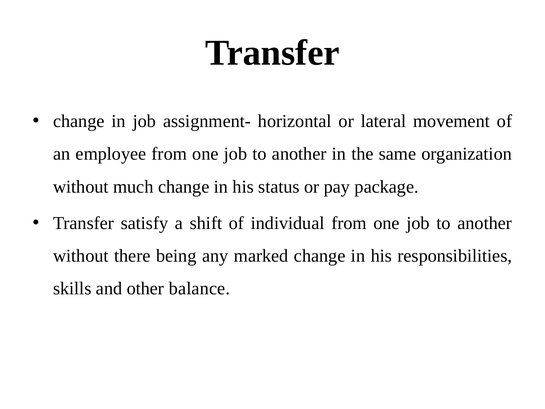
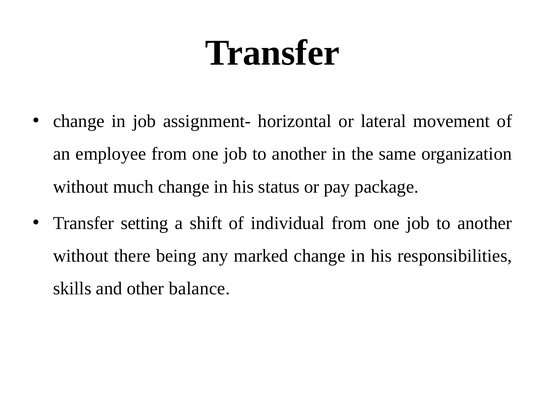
satisfy: satisfy -> setting (145, 223)
